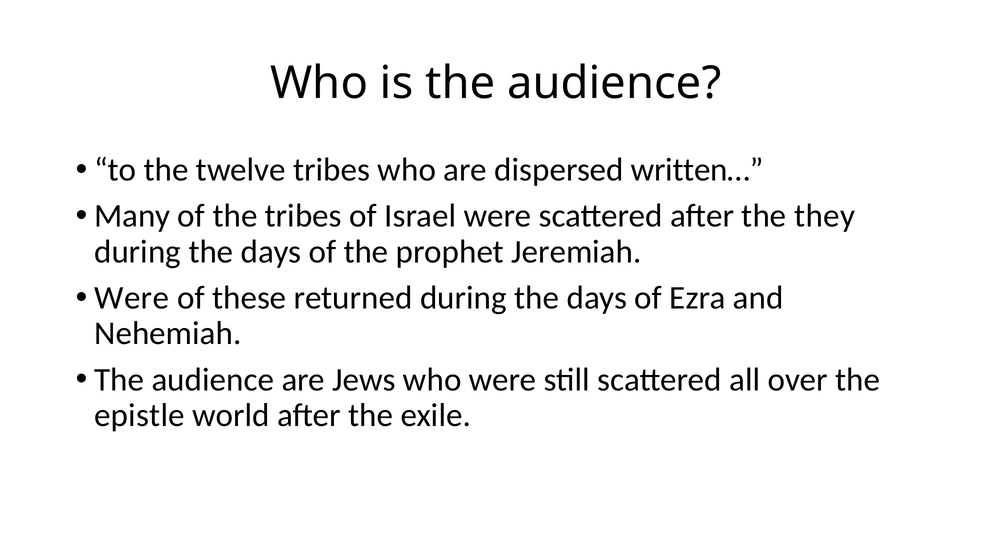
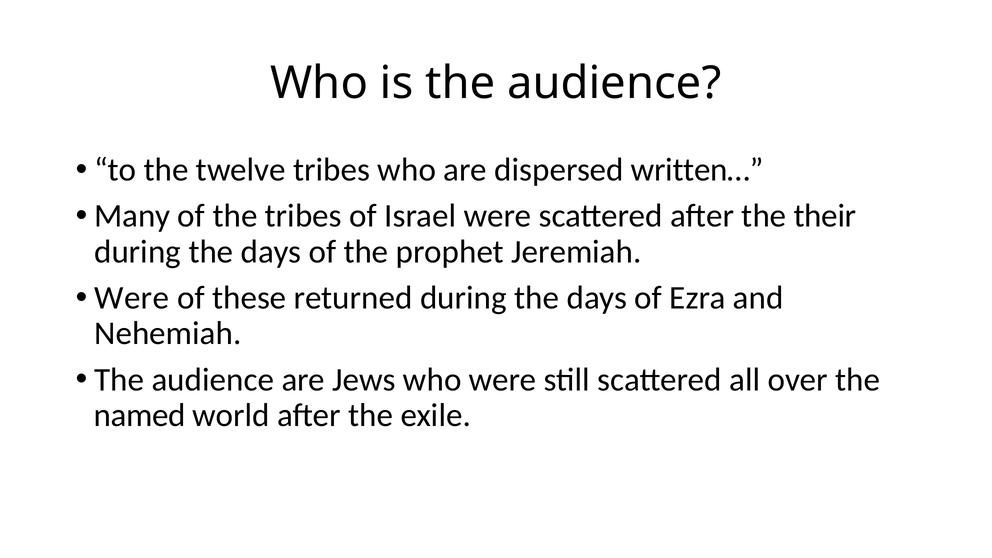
they: they -> their (825, 216)
epistle: epistle -> named (140, 415)
